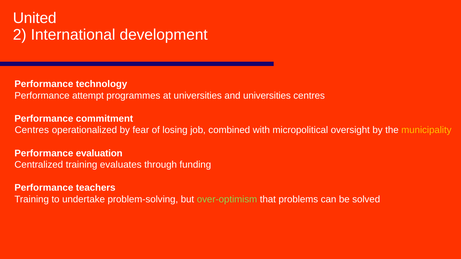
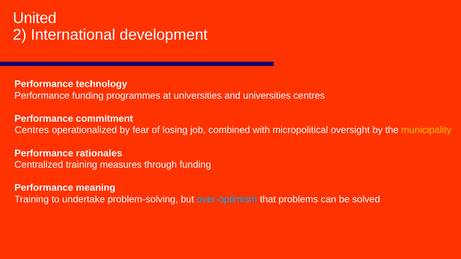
Performance attempt: attempt -> funding (88, 96)
evaluation: evaluation -> rationales (99, 153)
evaluates: evaluates -> measures (121, 165)
teachers: teachers -> meaning (96, 188)
over-optimism colour: light green -> light blue (227, 199)
